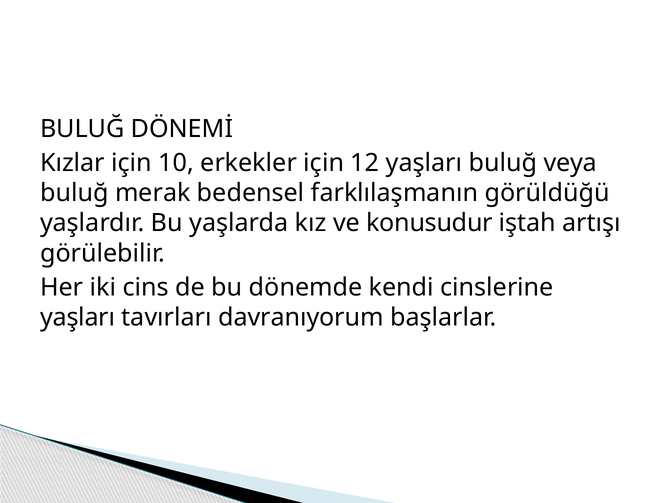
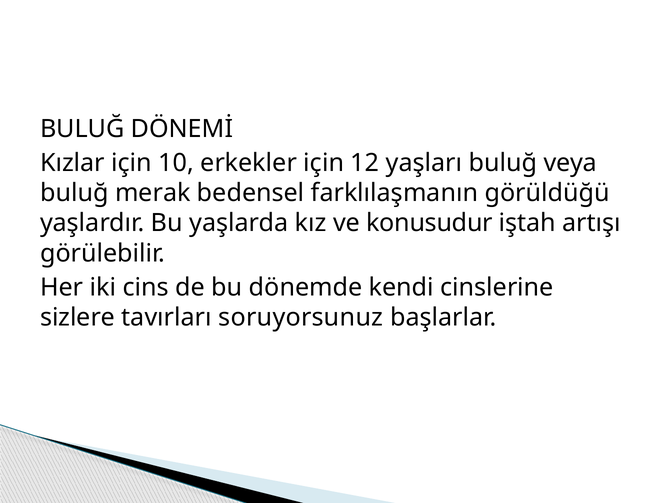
yaşları: yaşları -> sizlere (78, 317)
davranıyorum: davranıyorum -> soruyorsunuz (301, 317)
